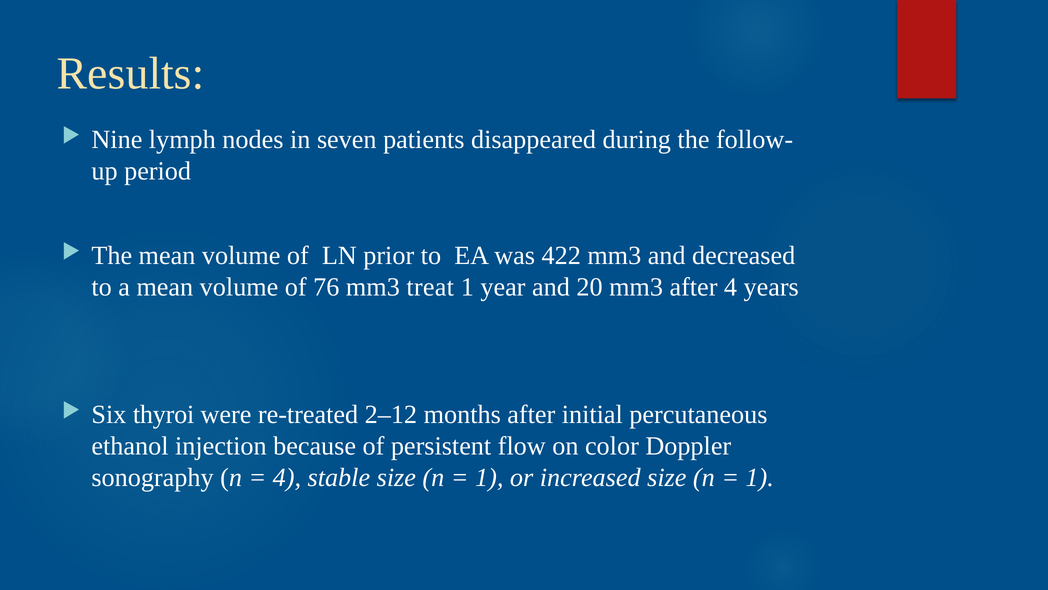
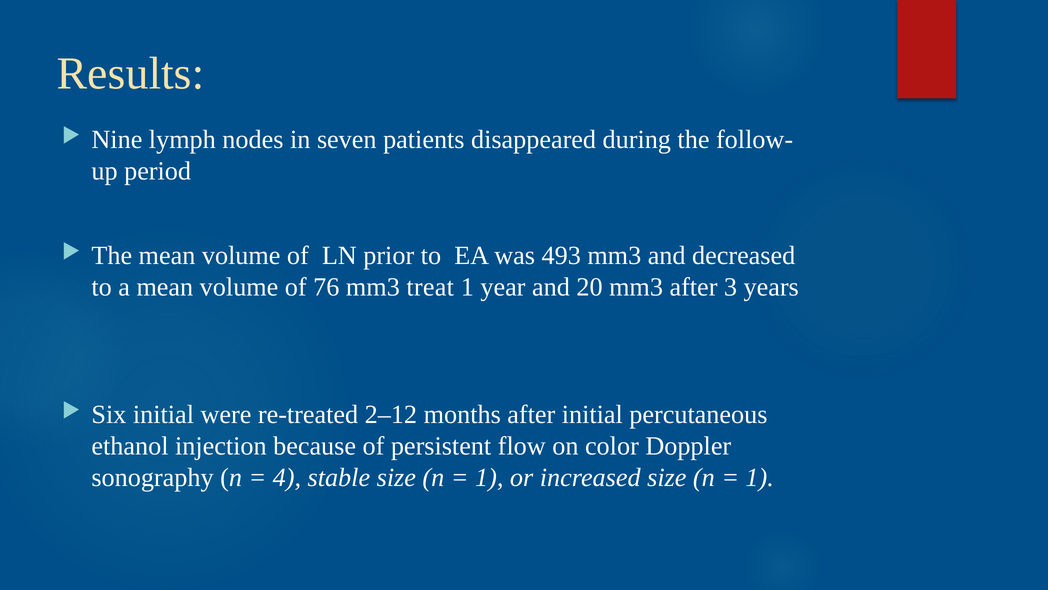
422: 422 -> 493 (561, 256)
after 4: 4 -> 3 (731, 287)
Six thyroi: thyroi -> initial (163, 414)
